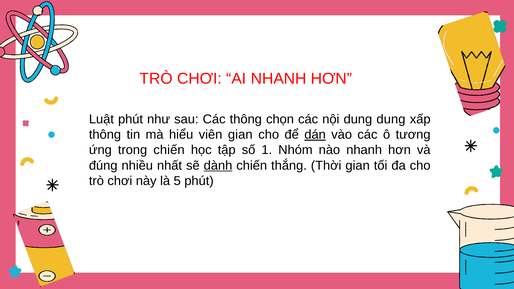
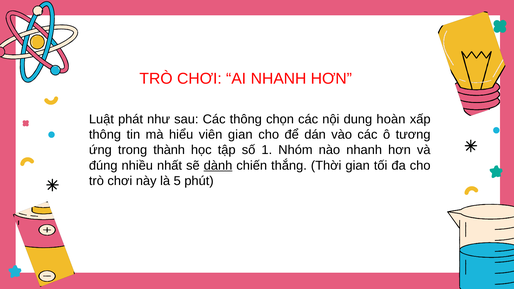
Luật phút: phút -> phát (131, 119)
dung dung: dung -> hoàn (391, 119)
dán underline: present -> none (315, 135)
trong chiến: chiến -> thành (169, 150)
